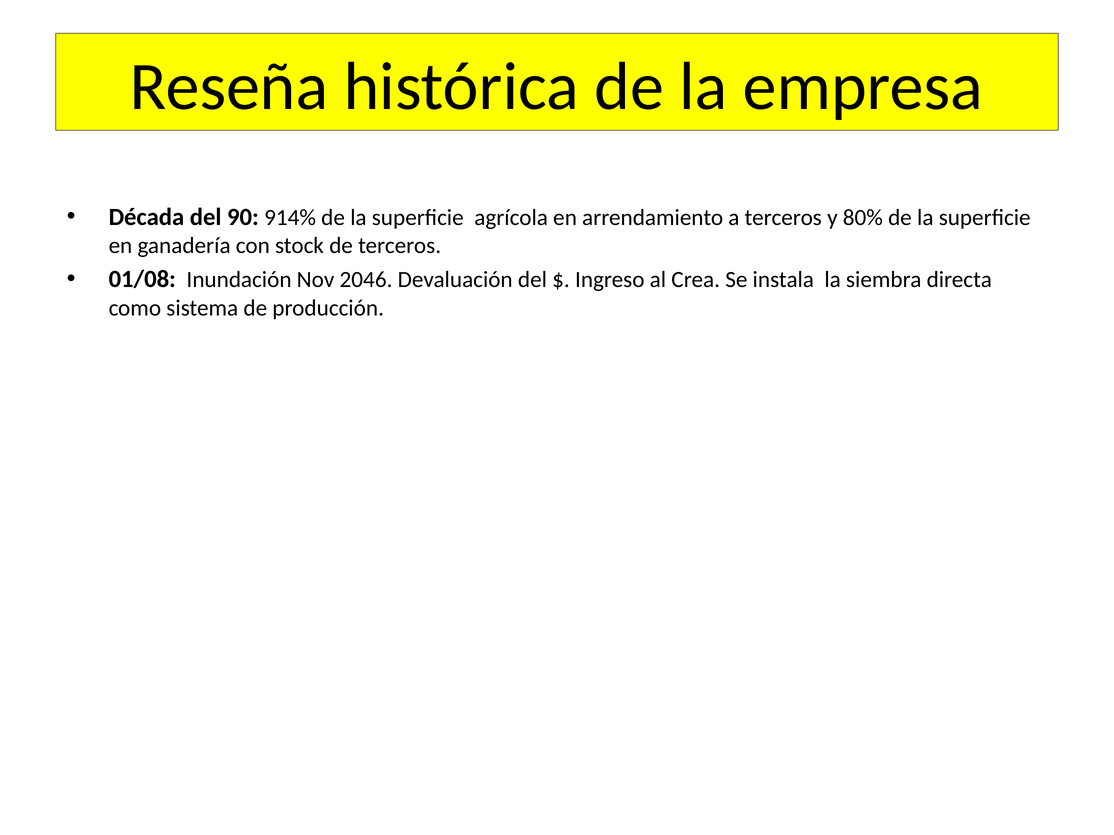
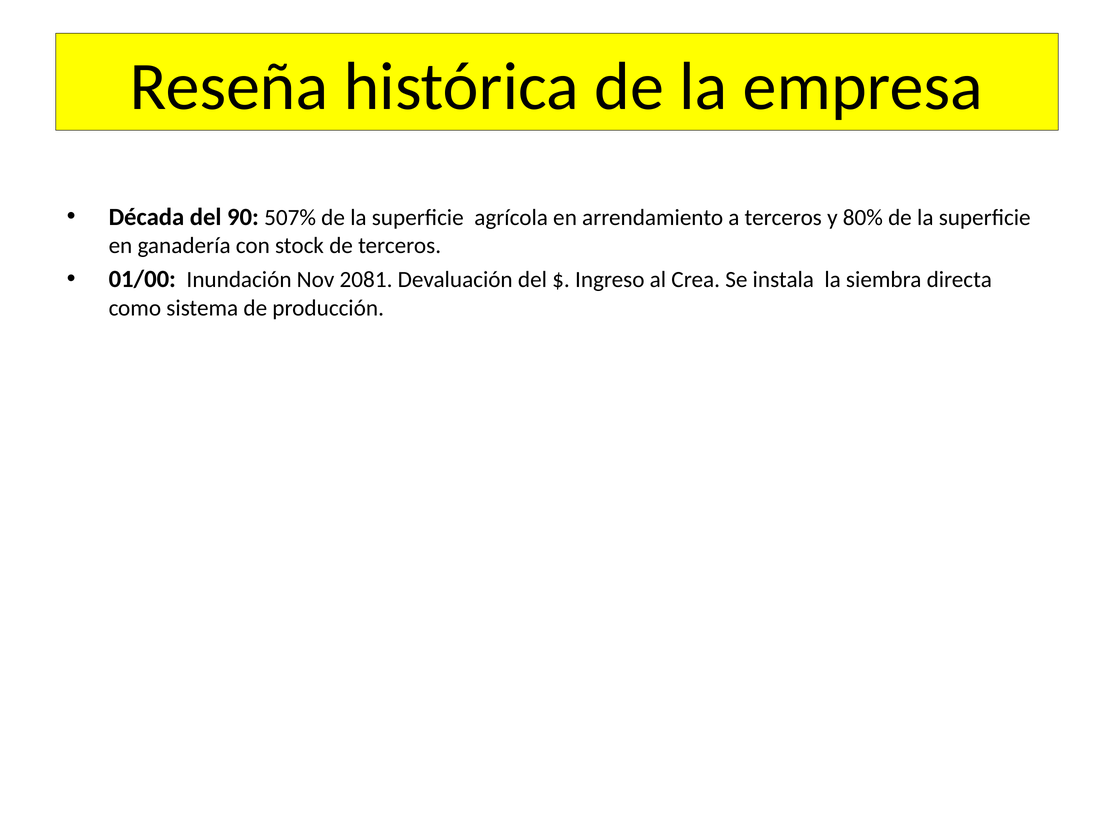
914%: 914% -> 507% (290, 218)
01/08: 01/08 -> 01/00 (142, 280)
2046: 2046 -> 2081 (366, 280)
